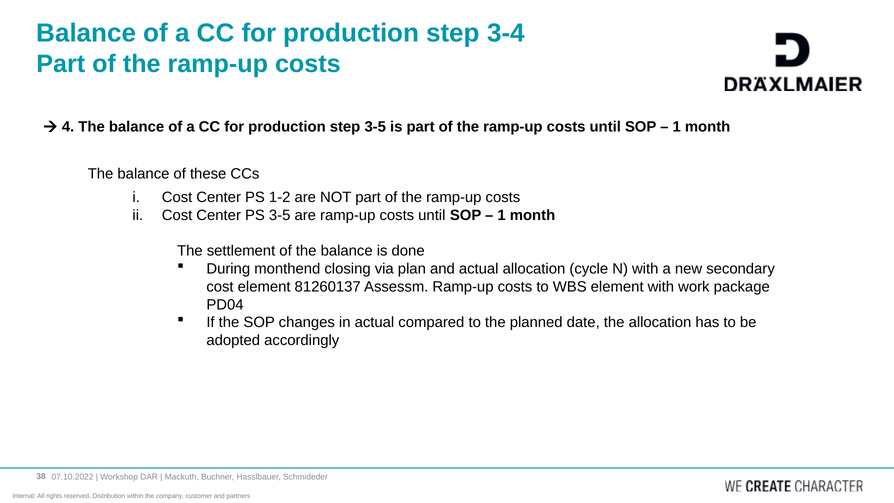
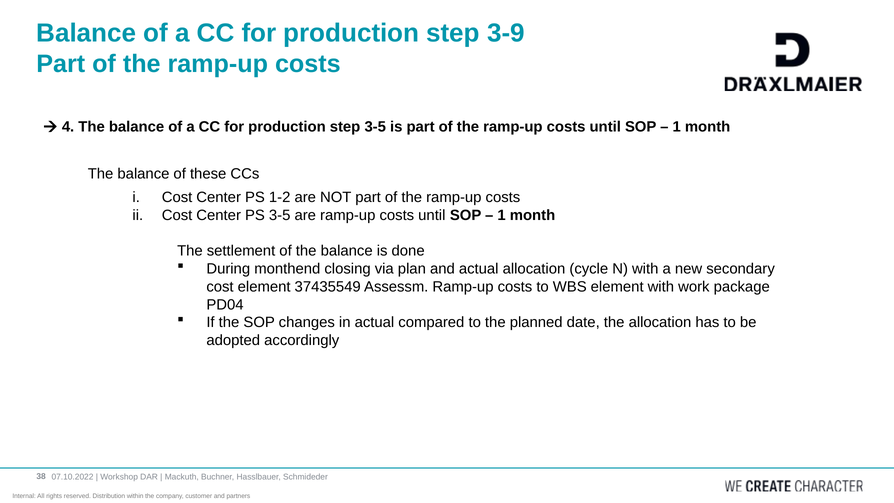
3-4: 3-4 -> 3-9 (506, 33)
81260137: 81260137 -> 37435549 (328, 287)
